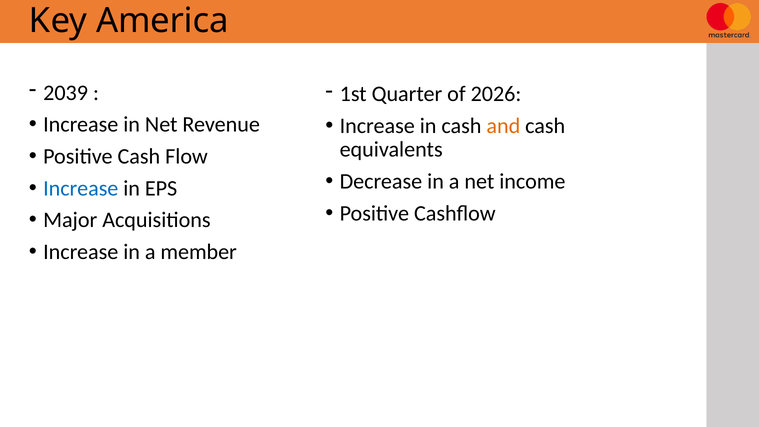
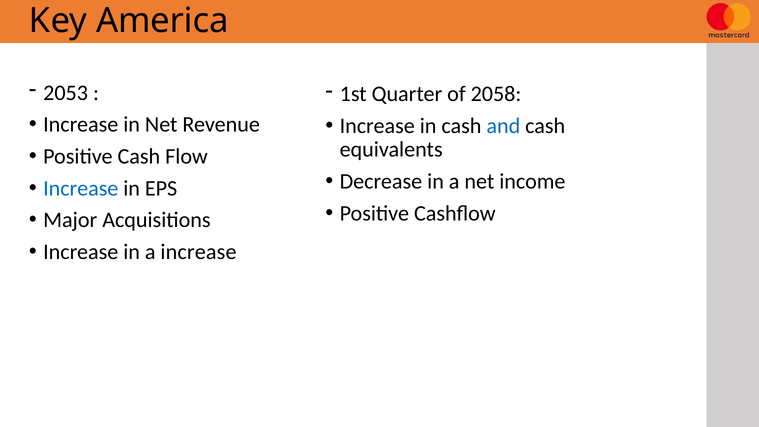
2039: 2039 -> 2053 (66, 93)
2026: 2026 -> 2058 (496, 94)
and colour: orange -> blue (503, 126)
a member: member -> increase (199, 252)
